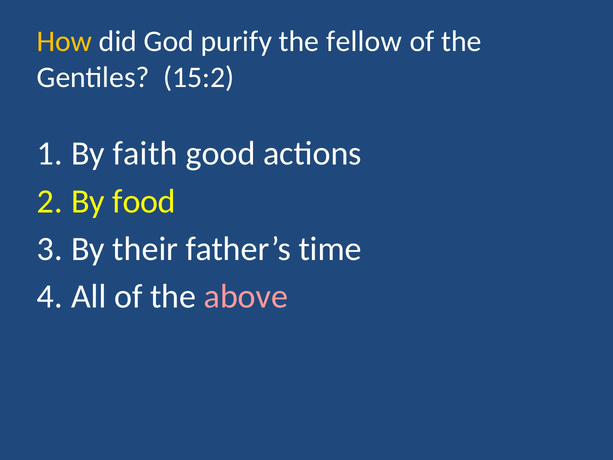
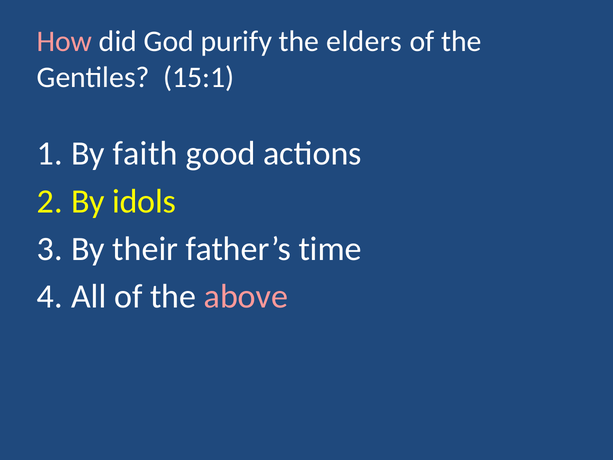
How colour: yellow -> pink (65, 41)
fellow: fellow -> elders (364, 41)
15:2: 15:2 -> 15:1 (199, 77)
food: food -> idols (144, 201)
